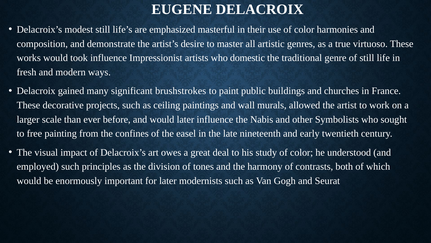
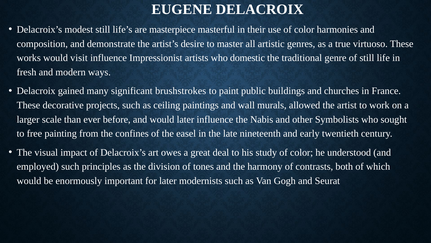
emphasized: emphasized -> masterpiece (172, 29)
took: took -> visit (79, 58)
